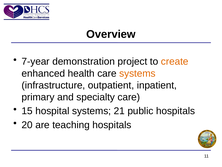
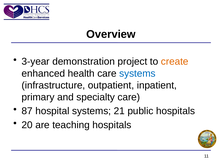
7-year: 7-year -> 3-year (36, 61)
systems colour: orange -> blue (137, 73)
15: 15 -> 87 (27, 111)
